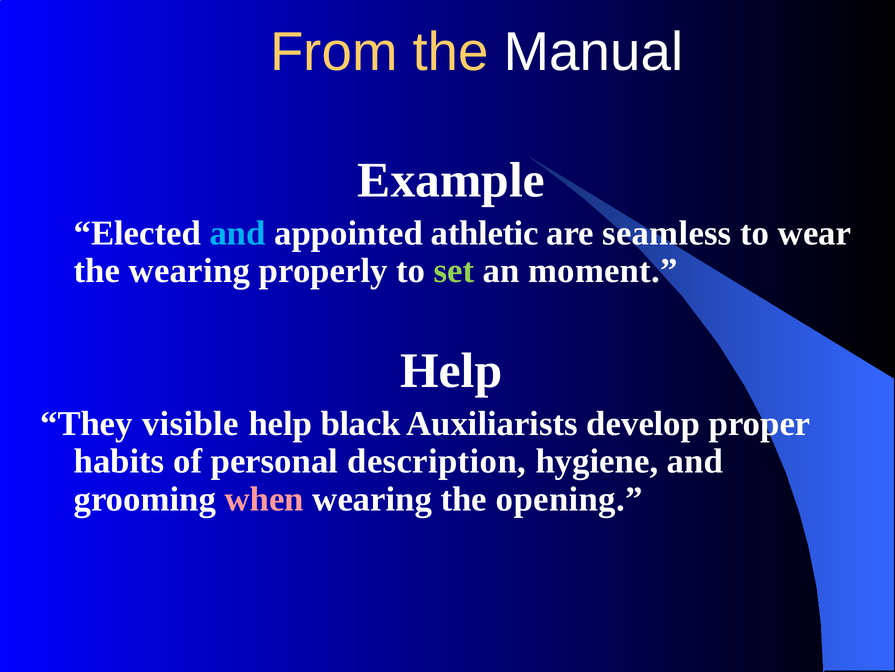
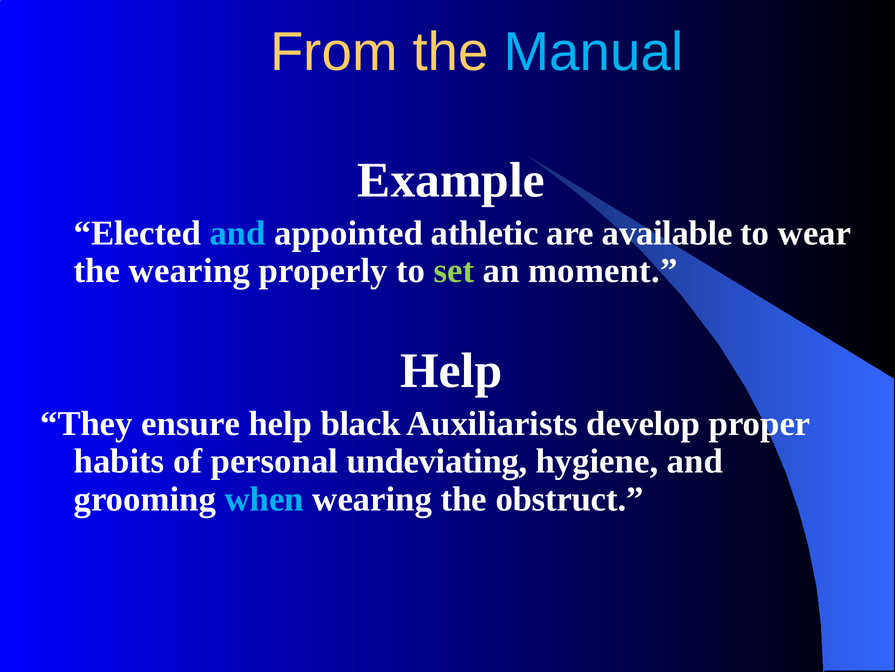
Manual colour: white -> light blue (594, 52)
seamless: seamless -> available (667, 233)
visible: visible -> ensure (191, 423)
description: description -> undeviating (437, 461)
when colour: pink -> light blue (264, 499)
opening: opening -> obstruct (570, 499)
